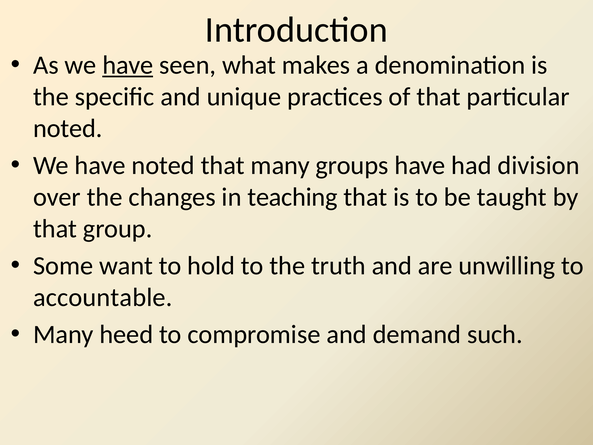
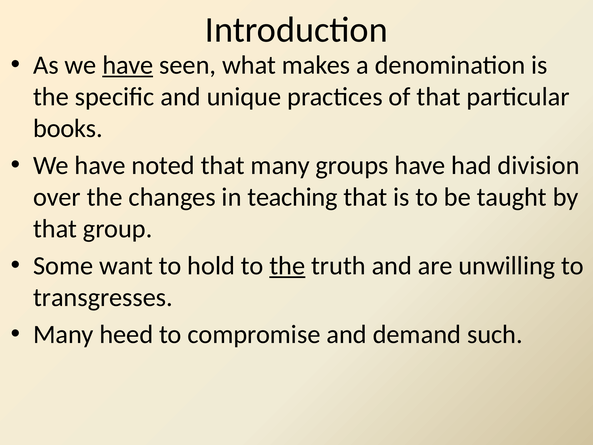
noted: noted -> books (68, 128)
the underline: none -> present (287, 266)
accountable: accountable -> transgresses (103, 297)
